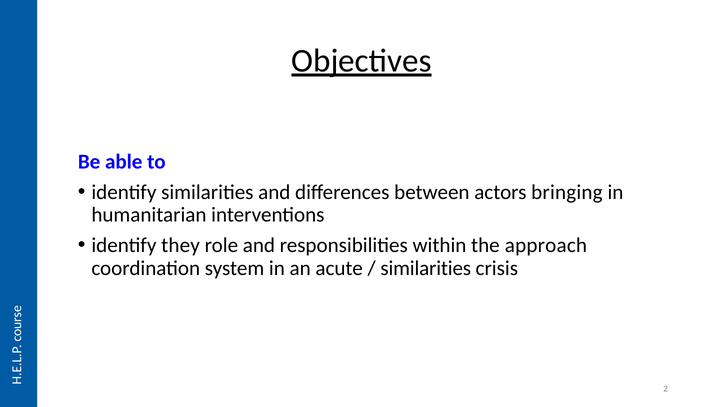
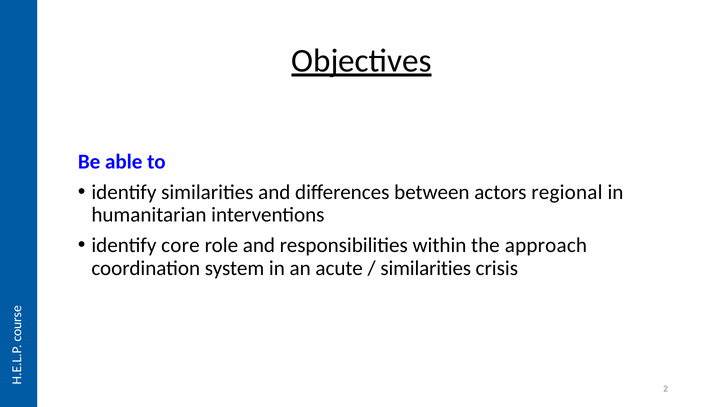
bringing: bringing -> regional (567, 192)
they: they -> core (180, 245)
